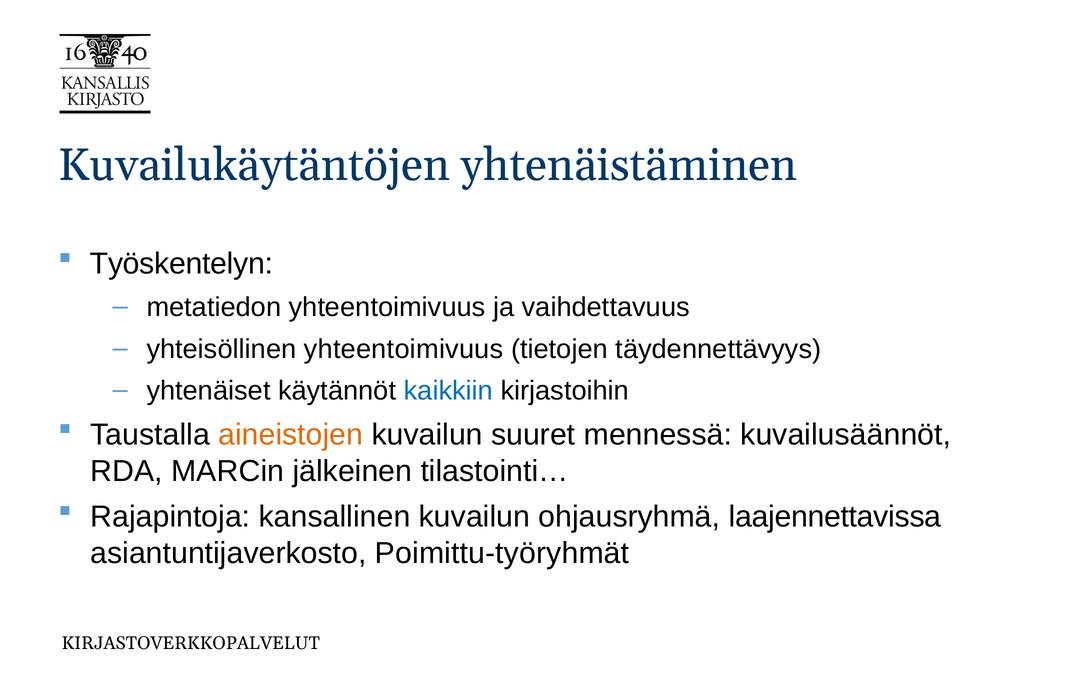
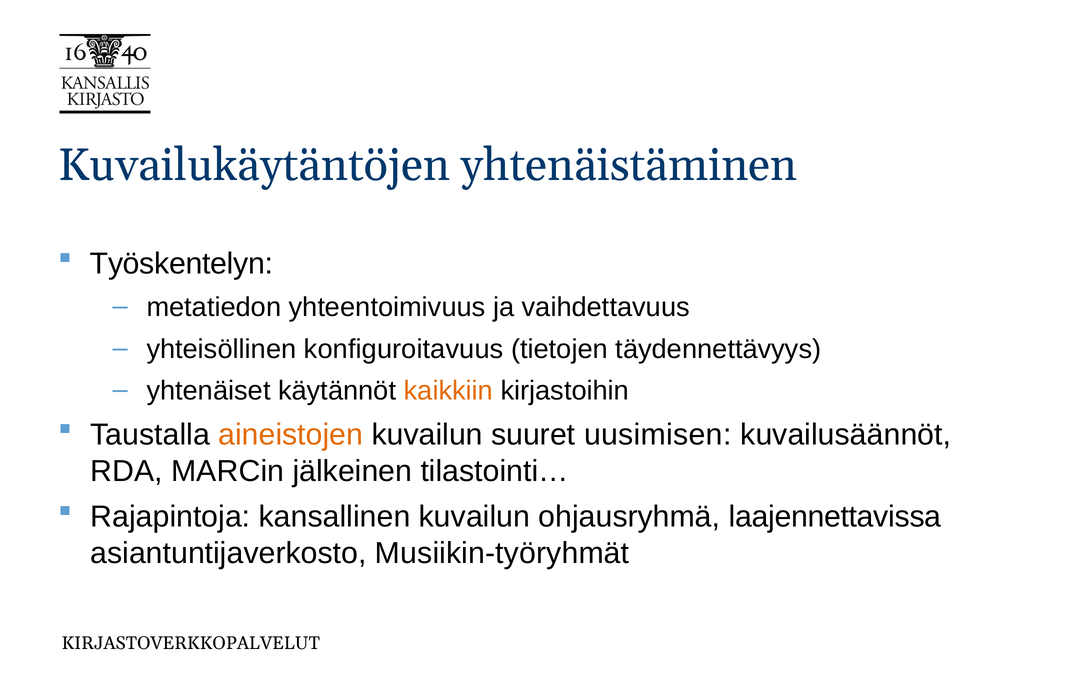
yhteisöllinen yhteentoimivuus: yhteentoimivuus -> konfiguroitavuus (404, 349)
kaikkiin colour: blue -> orange (448, 390)
mennessä: mennessä -> uusimisen (658, 434)
Poimittu-työryhmät: Poimittu-työryhmät -> Musiikin-työryhmät (502, 553)
